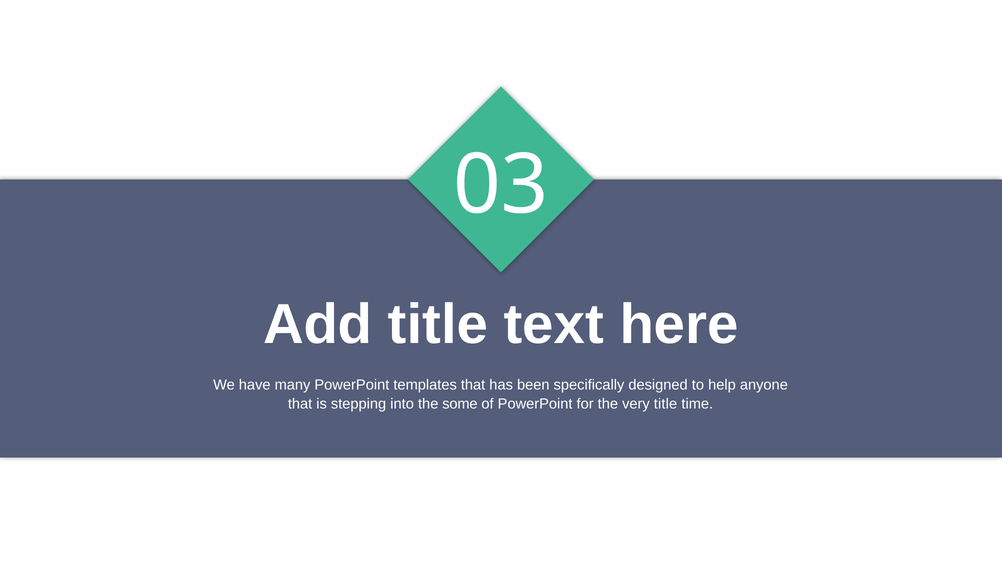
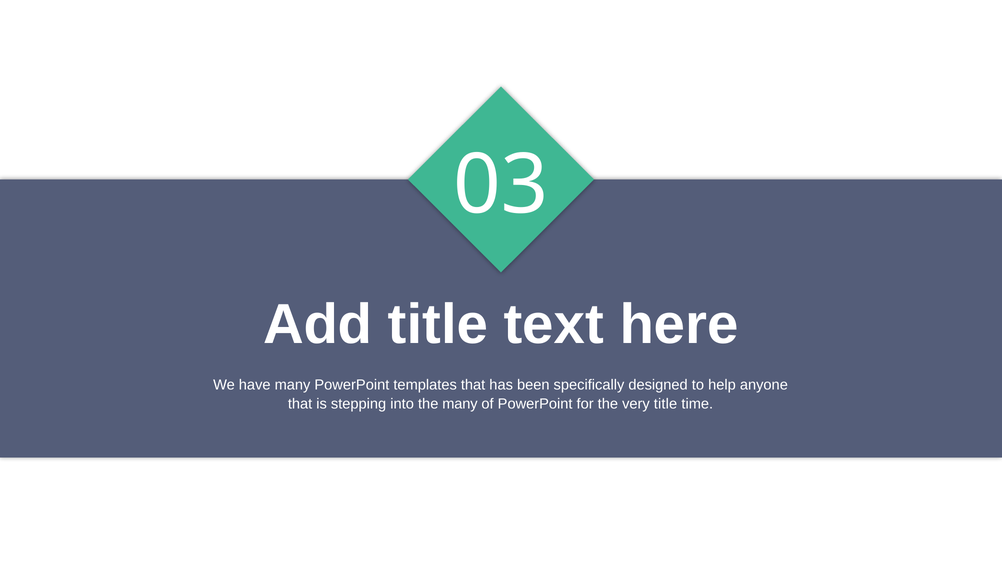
the some: some -> many (460, 404)
